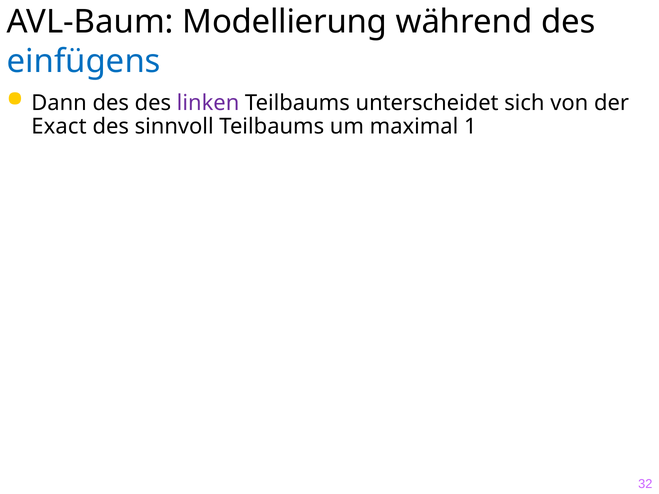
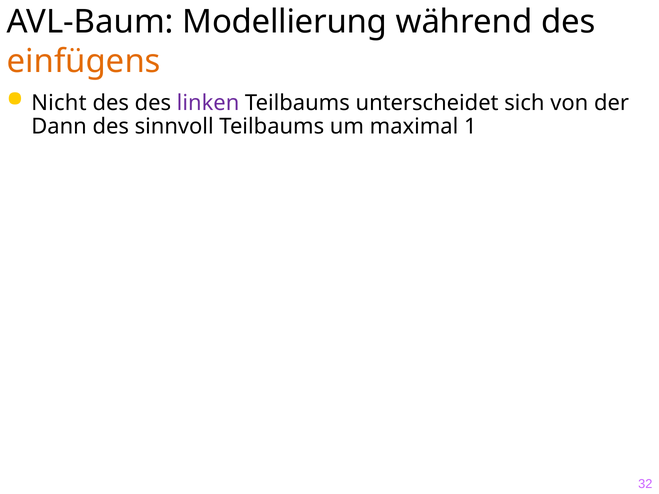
einfügens colour: blue -> orange (84, 62)
Dann: Dann -> Nicht (59, 103)
Exact: Exact -> Dann (59, 127)
